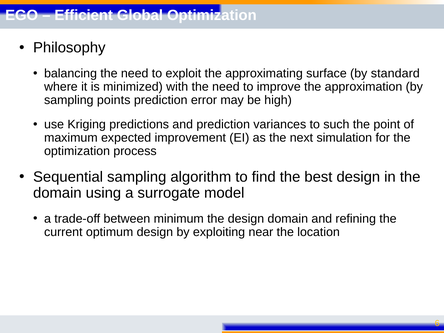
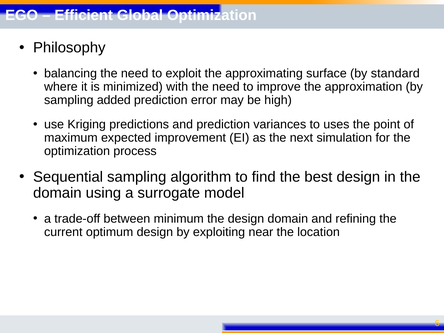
points: points -> added (114, 100)
such: such -> uses (336, 125)
